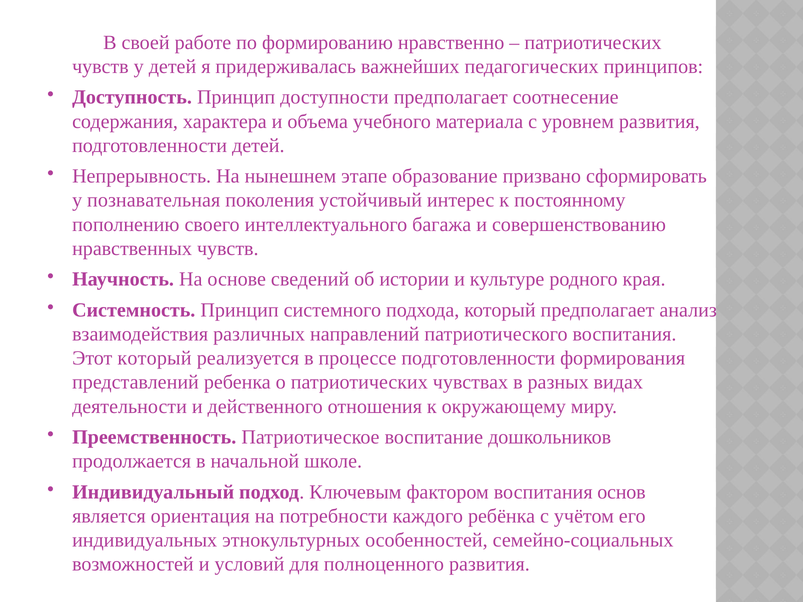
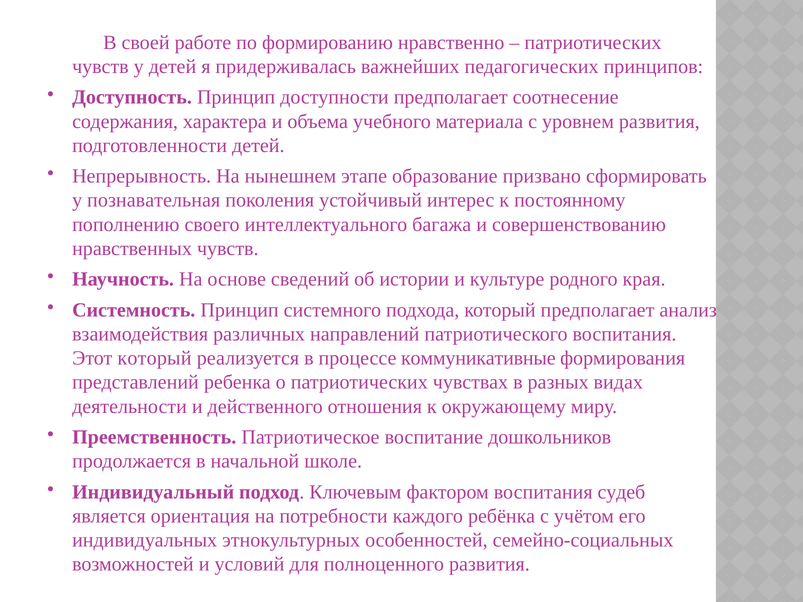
процессе подготовленности: подготовленности -> коммуникативные (478, 358)
основ: основ -> судеб (621, 492)
